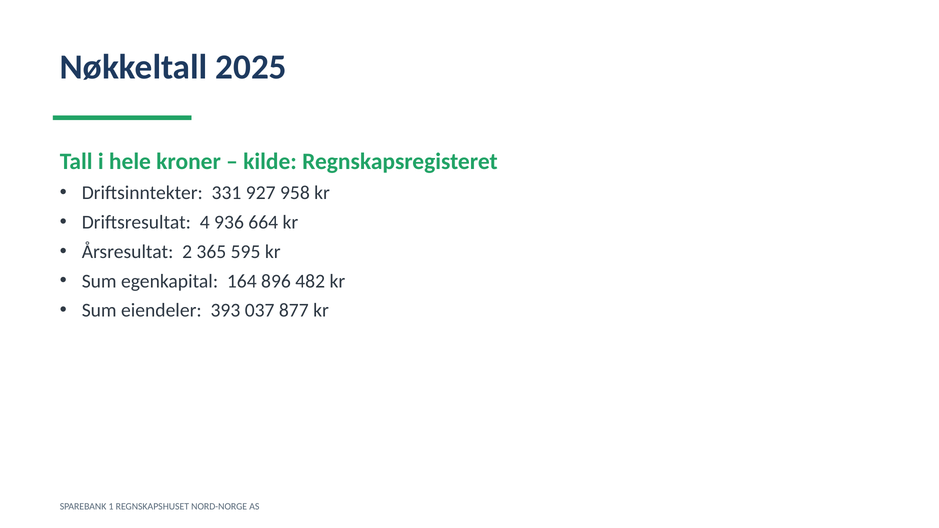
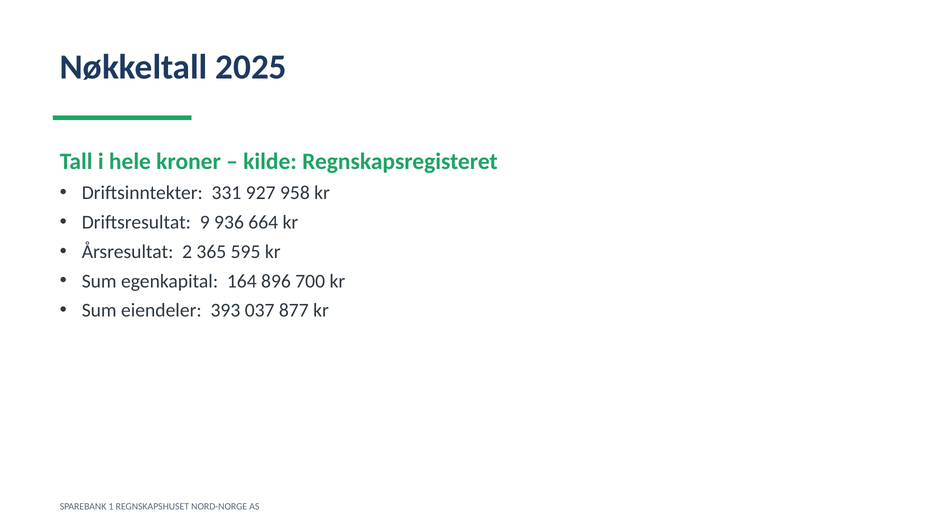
4: 4 -> 9 (205, 222)
482: 482 -> 700 (310, 281)
